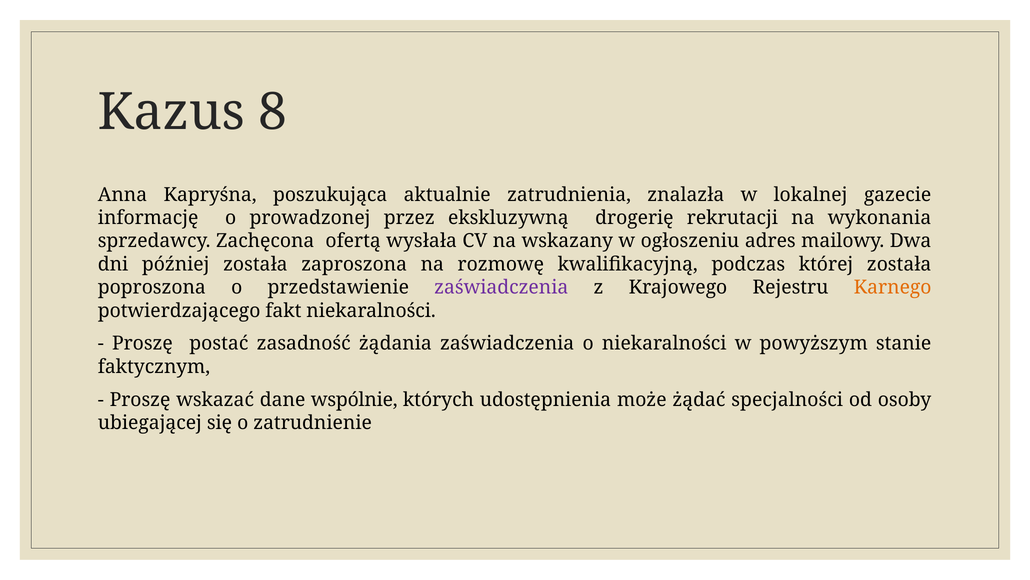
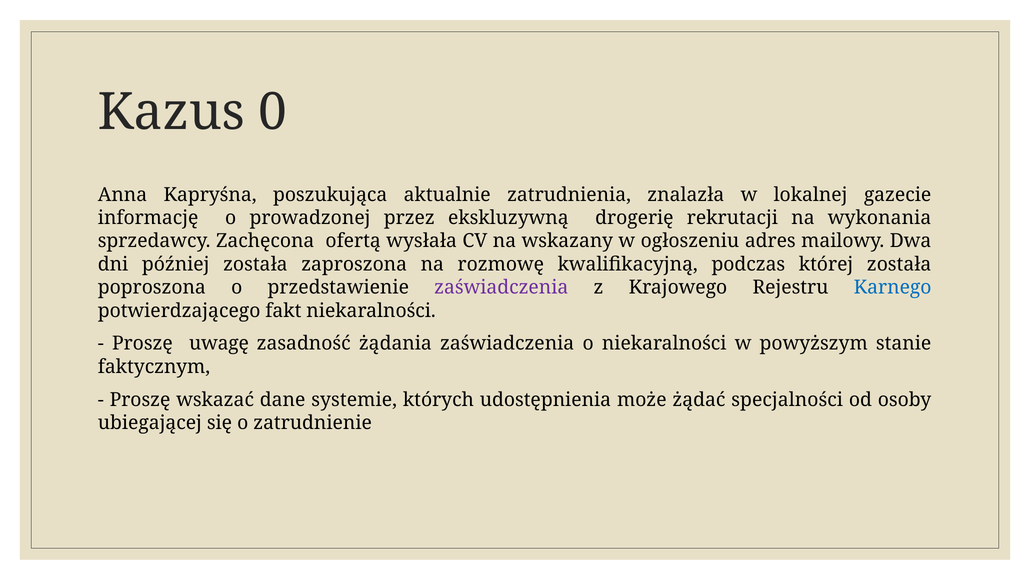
8: 8 -> 0 (273, 112)
Karnego colour: orange -> blue (893, 287)
postać: postać -> uwagę (219, 343)
wspólnie: wspólnie -> systemie (354, 399)
